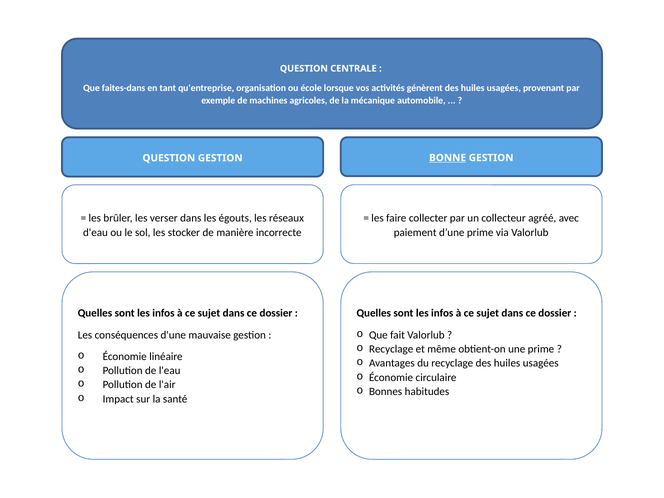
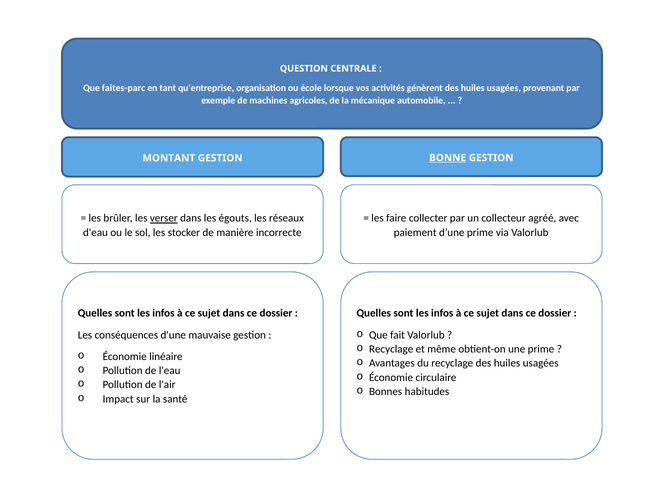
faites-dans: faites-dans -> faites-parc (124, 88)
QUESTION: QUESTION -> MONTANT (169, 158)
verser underline: none -> present (164, 218)
